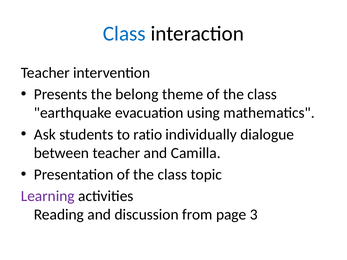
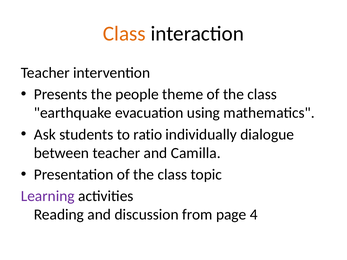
Class colour: blue -> orange (124, 34)
belong: belong -> people (137, 94)
3: 3 -> 4 (254, 215)
